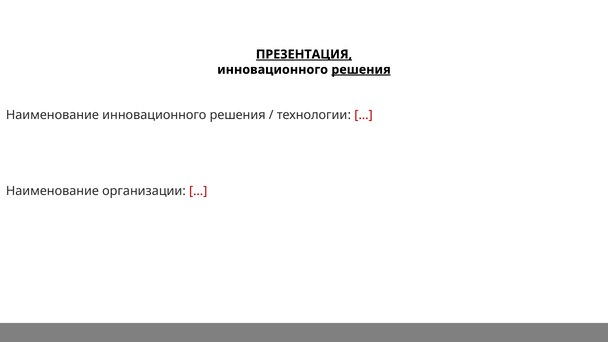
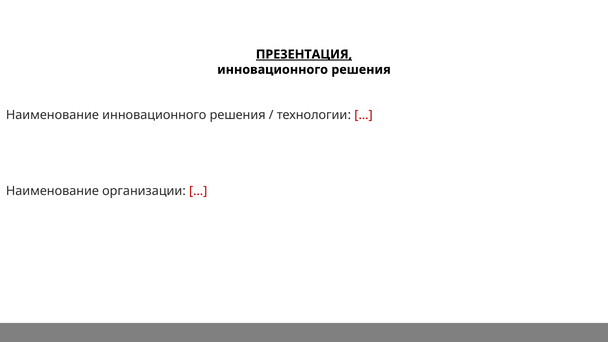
решения underline: present -> none (361, 70)
